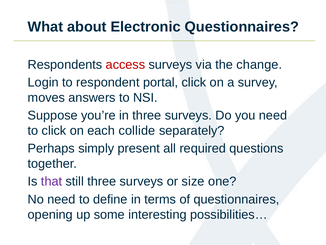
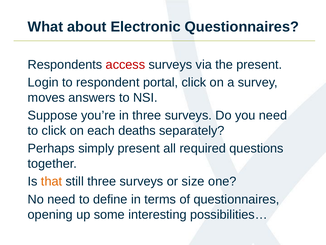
the change: change -> present (259, 64)
collide: collide -> deaths (137, 130)
that colour: purple -> orange (52, 181)
